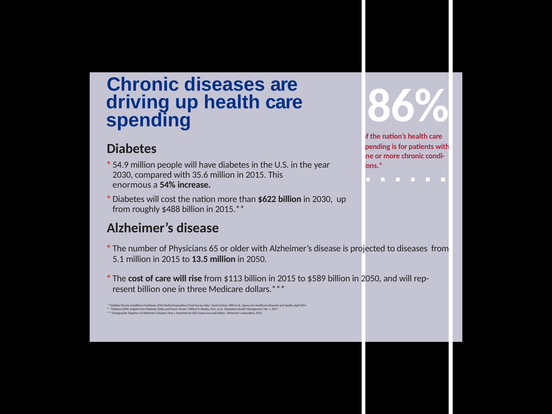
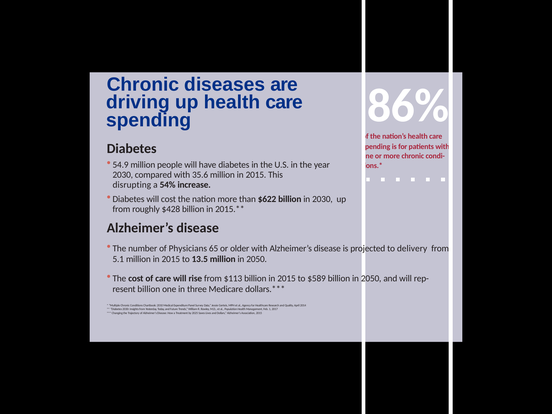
enormous: enormous -> disrupting (132, 185)
$488: $488 -> $428 (171, 209)
to diseases: diseases -> delivery (412, 248)
